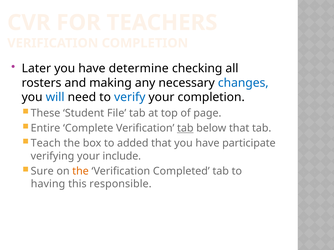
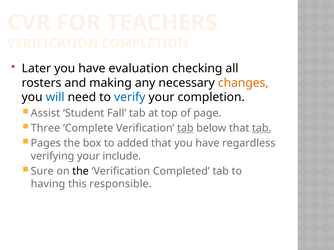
determine: determine -> evaluation (139, 69)
changes colour: blue -> orange (243, 83)
These: These -> Assist (45, 113)
File: File -> Fall (117, 113)
Entire: Entire -> Three (45, 128)
tab underline: none -> present (262, 128)
Teach: Teach -> Pages (46, 144)
participate: participate -> regardless (249, 144)
the colour: orange -> black (81, 171)
